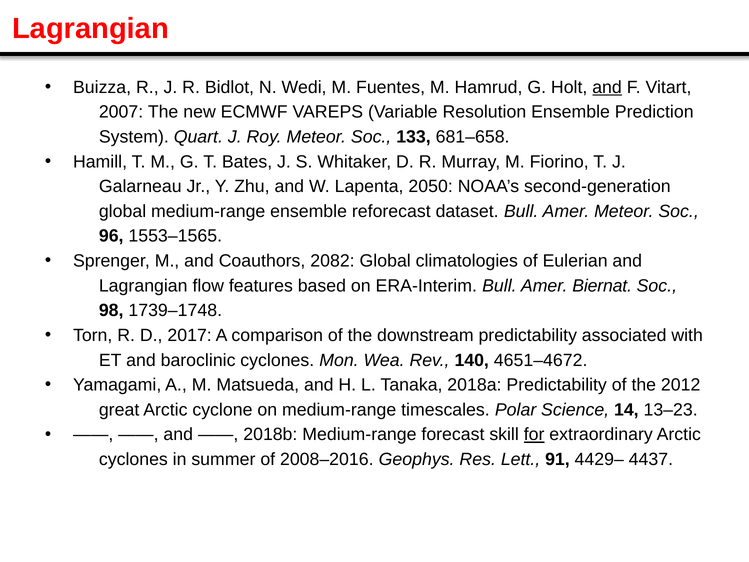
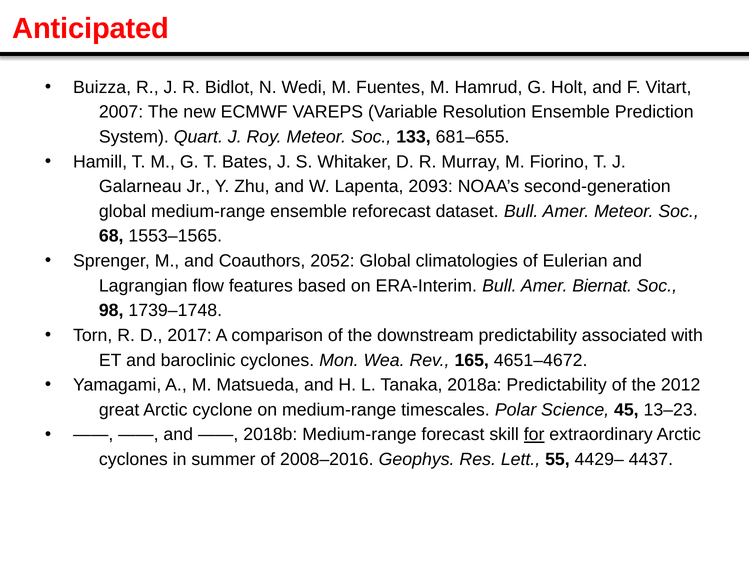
Lagrangian: Lagrangian -> Anticipated (91, 29)
and underline: present -> none (607, 87)
681–658: 681–658 -> 681–655 (473, 137)
2050: 2050 -> 2093 (431, 186)
96: 96 -> 68 (111, 236)
2082: 2082 -> 2052 (332, 261)
140: 140 -> 165 (472, 360)
14: 14 -> 45 (626, 410)
91: 91 -> 55 (557, 459)
